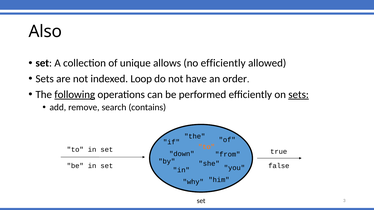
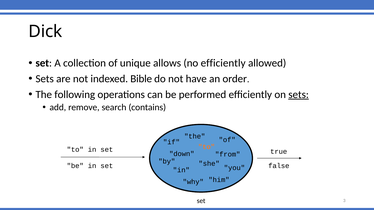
Also: Also -> Dick (45, 31)
Loop: Loop -> Bible (141, 79)
following underline: present -> none (75, 95)
